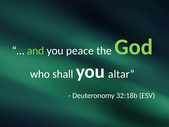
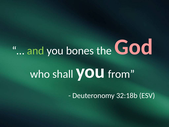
peace: peace -> bones (80, 51)
God colour: light green -> pink (134, 47)
altar: altar -> from (121, 74)
